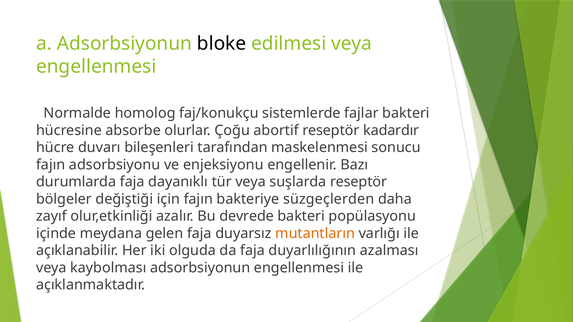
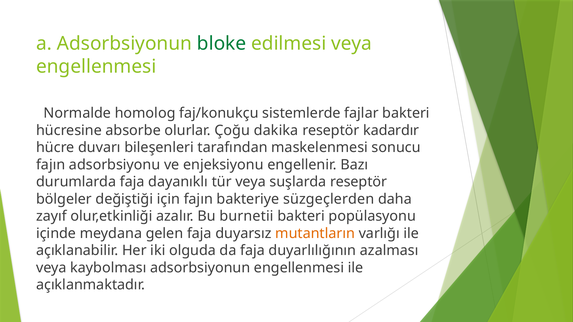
bloke colour: black -> green (222, 44)
abortif: abortif -> dakika (276, 130)
devrede: devrede -> burnetii (247, 216)
